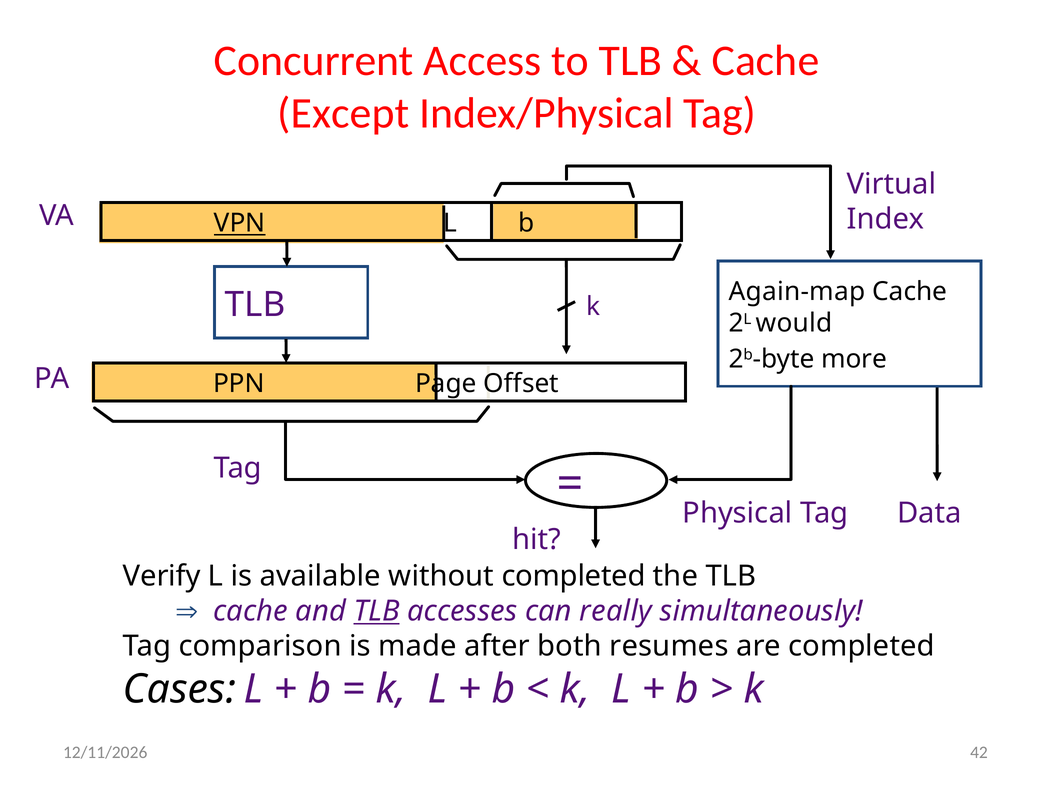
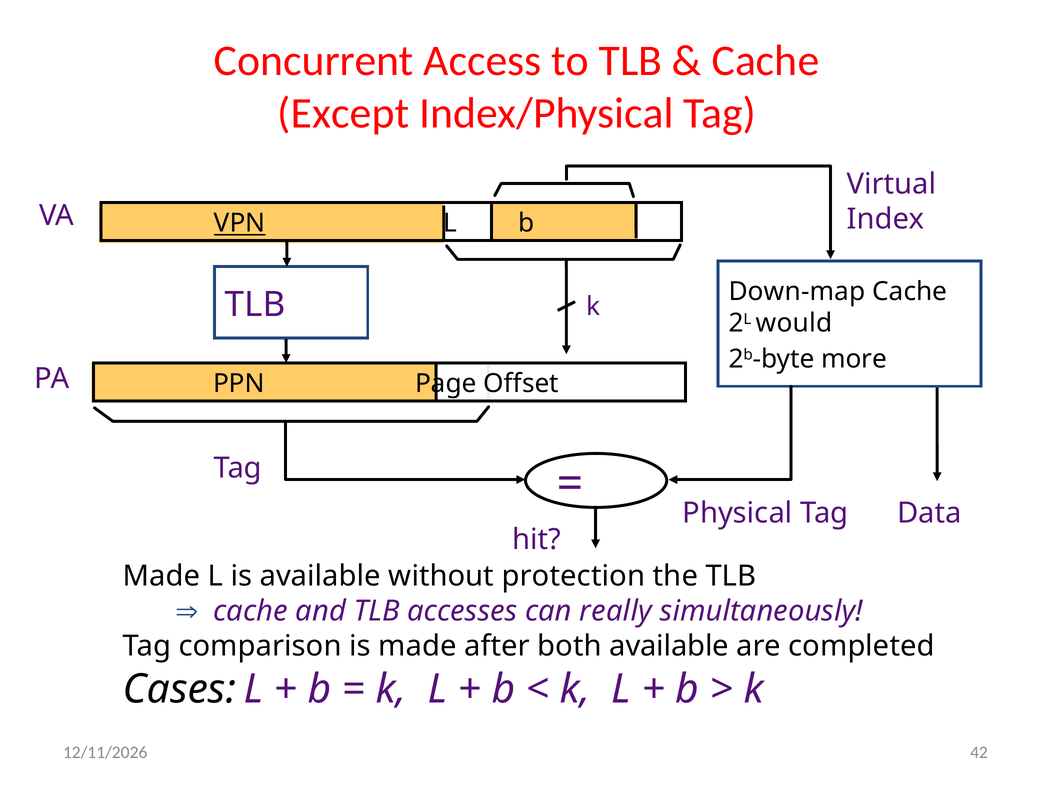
Again-map: Again-map -> Down-map (797, 292)
Verify: Verify -> Made (162, 576)
without completed: completed -> protection (573, 576)
TLB underline: present -> none (377, 611)
both resumes: resumes -> available (669, 647)
